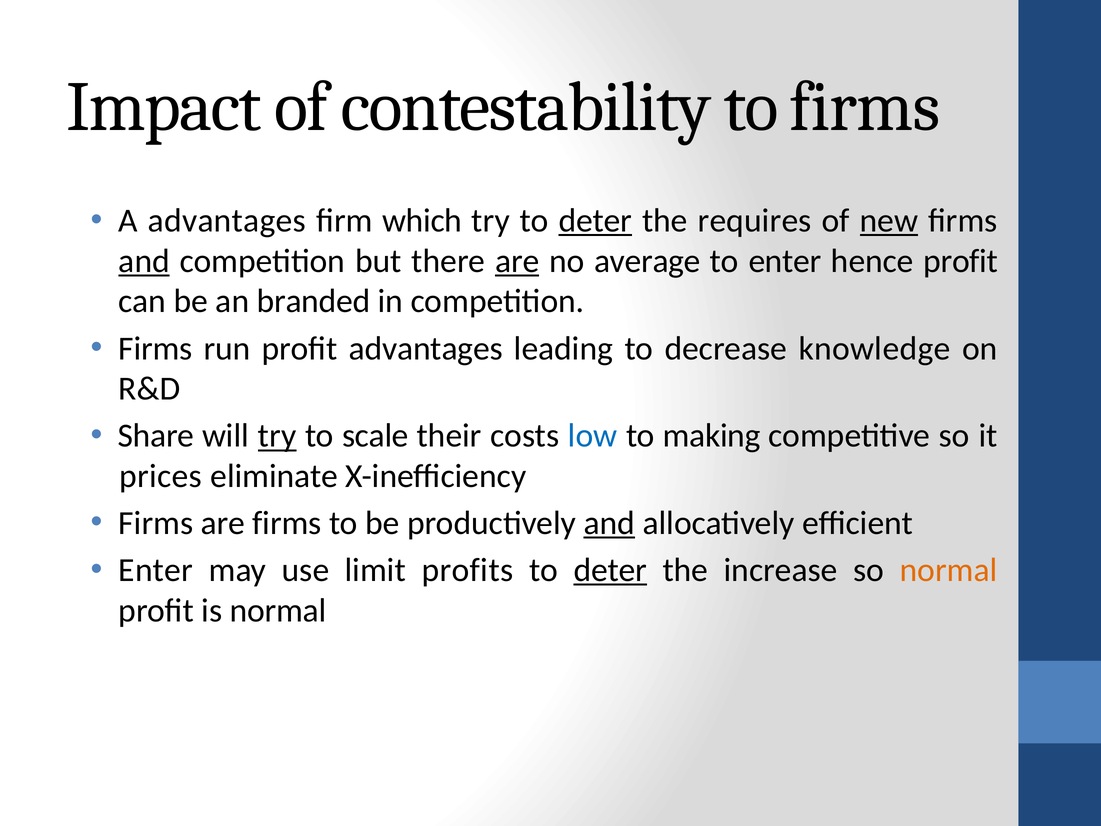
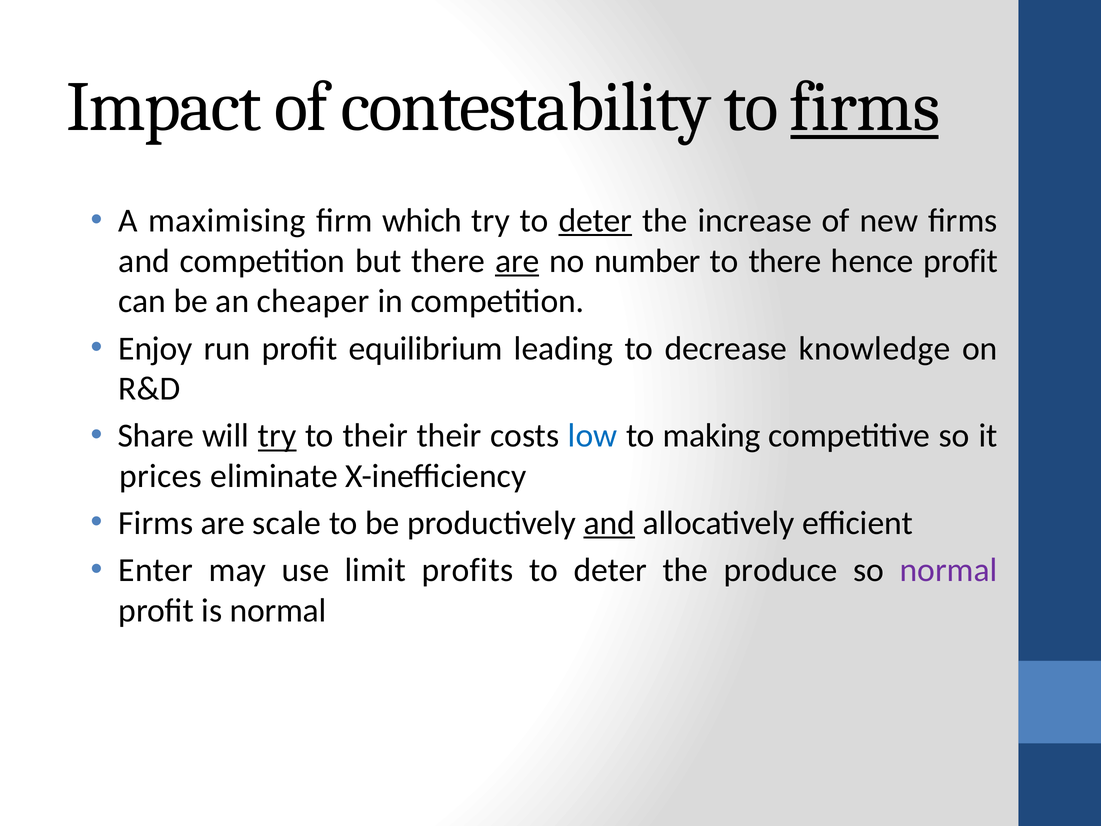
firms underline: none -> present (865, 107)
A advantages: advantages -> maximising (227, 221)
requires: requires -> increase (755, 221)
new underline: present -> none (889, 221)
and underline: present -> none (144, 261)
average: average -> number (647, 261)
to enter: enter -> there (785, 261)
branded: branded -> cheaper (313, 301)
Firms: Firms -> Enjoy (155, 348)
profit advantages: advantages -> equilibrium (426, 348)
to scale: scale -> their (375, 436)
are firms: firms -> scale (287, 523)
deter underline: present -> none (610, 570)
increase: increase -> produce (781, 570)
normal colour: orange -> purple (949, 570)
